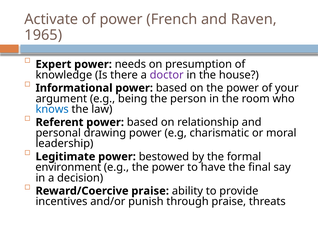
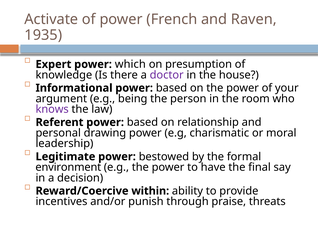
1965: 1965 -> 1935 (43, 35)
needs: needs -> which (130, 64)
knows colour: blue -> purple (52, 109)
Reward/Coercive praise: praise -> within (150, 191)
